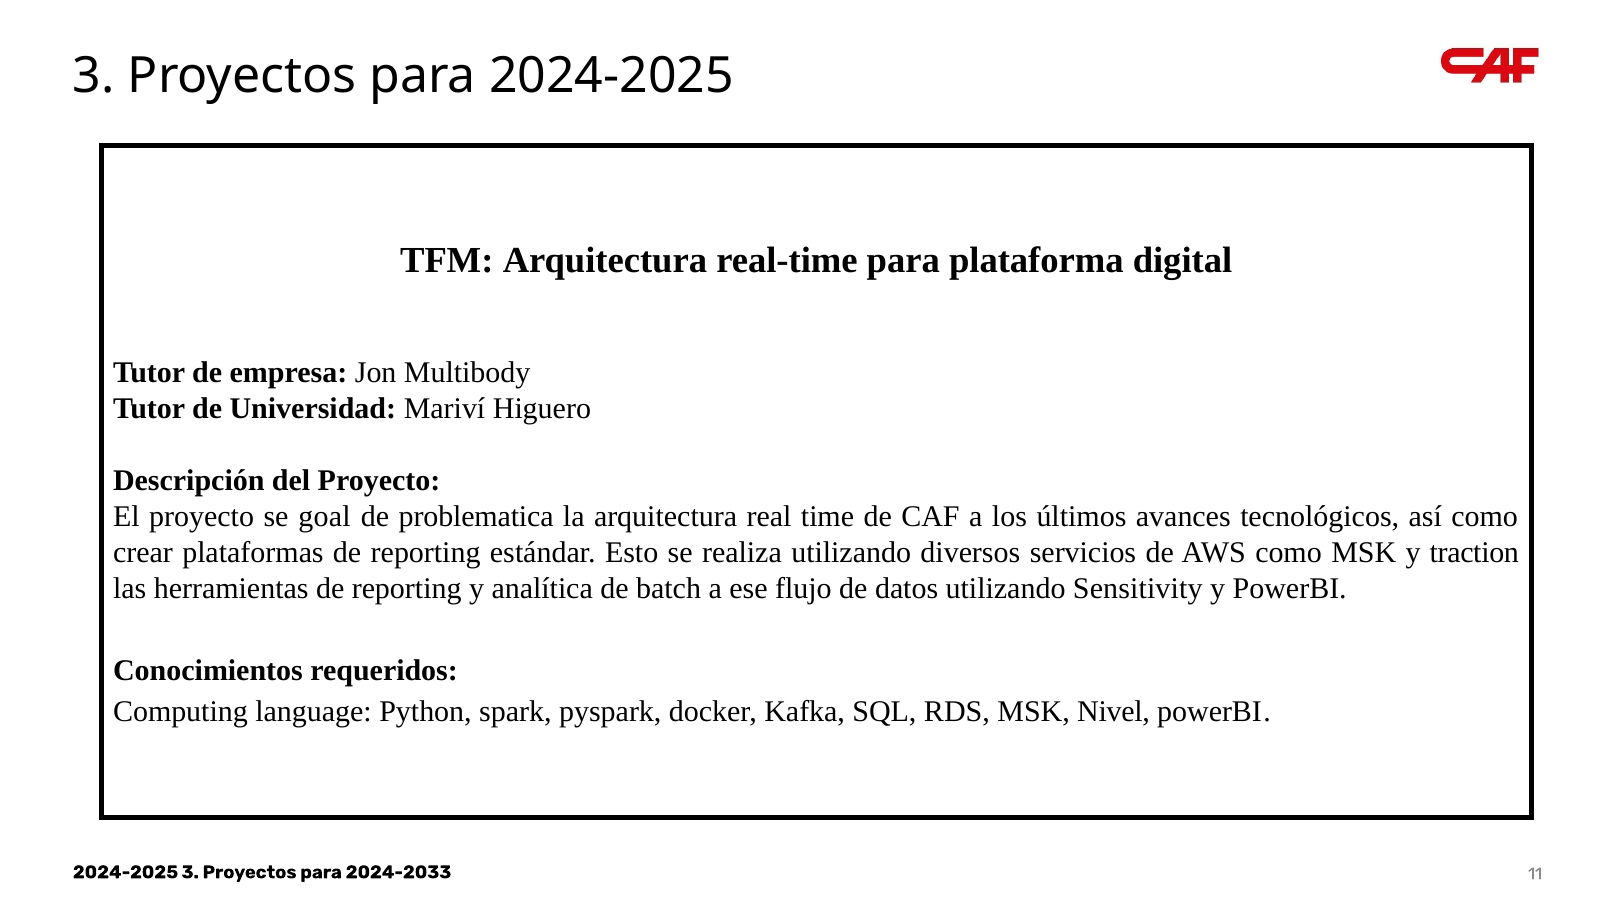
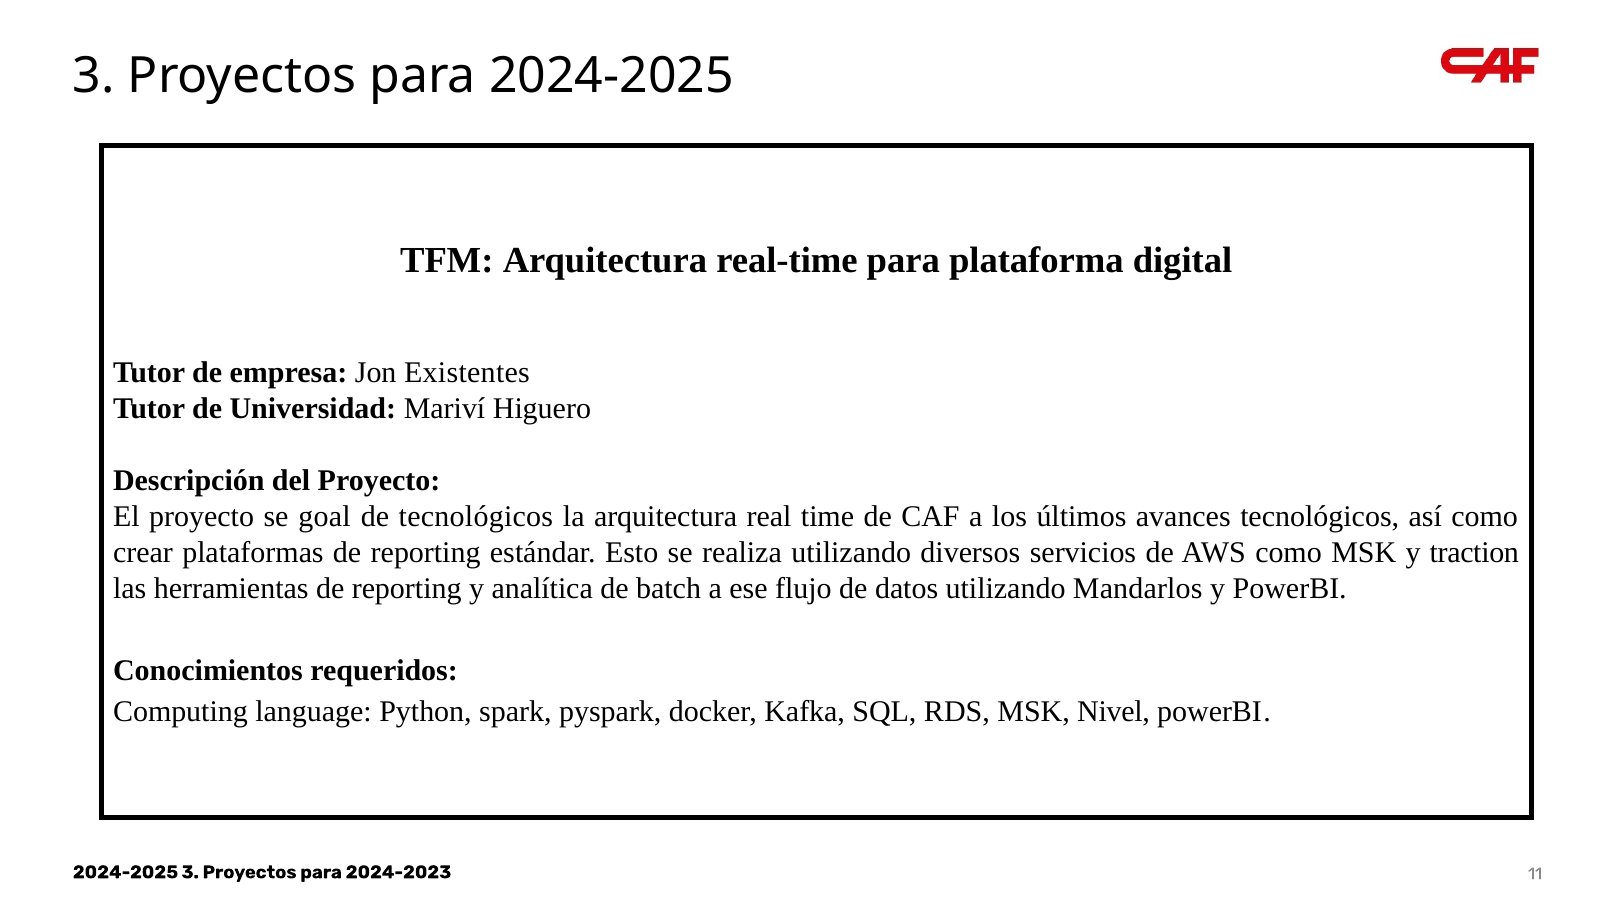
Multibody: Multibody -> Existentes (467, 372)
de problematica: problematica -> tecnológicos (476, 516)
Sensitivity: Sensitivity -> Mandarlos (1138, 588)
2024-2033: 2024-2033 -> 2024-2023 (399, 872)
